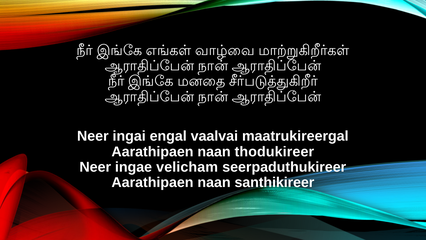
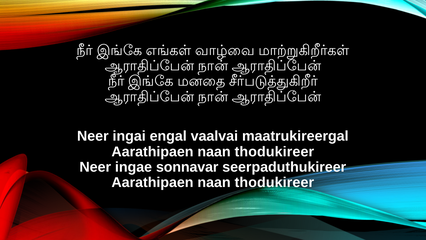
velicham: velicham -> sonnavar (187, 167)
santhikireer: santhikireer -> thodukireer (274, 182)
